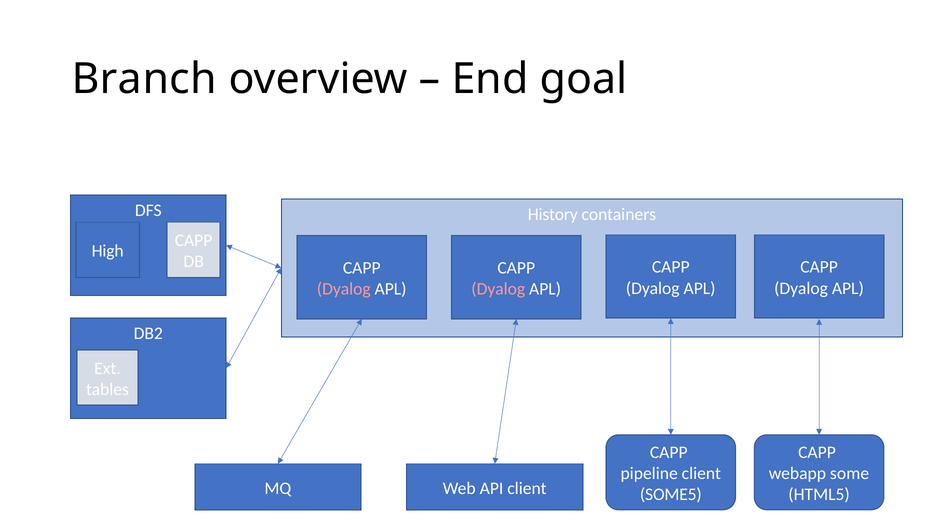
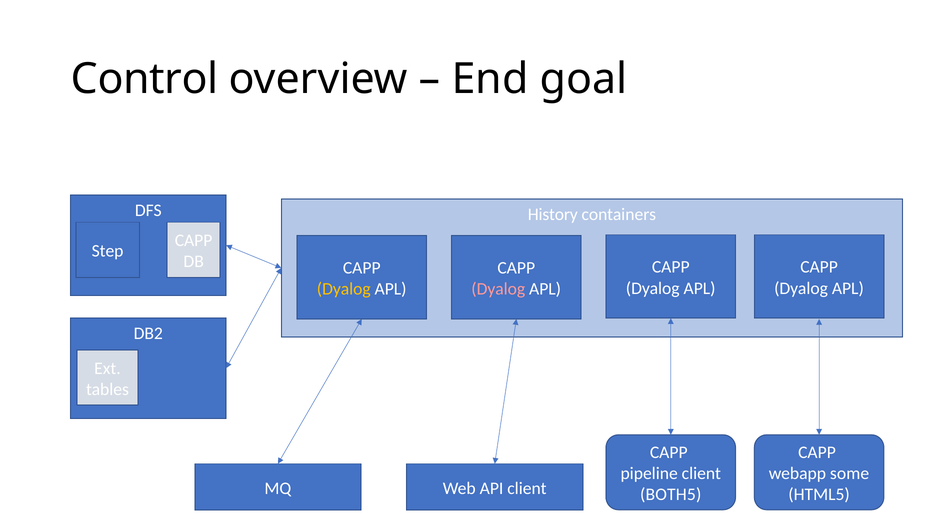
Branch: Branch -> Control (145, 79)
High: High -> Step (108, 251)
Dyalog colour: pink -> yellow (344, 289)
SOME5: SOME5 -> BOTH5 (671, 494)
